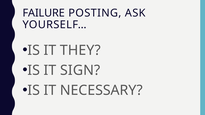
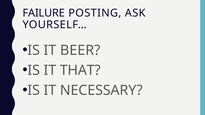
THEY: THEY -> BEER (80, 50)
SIGN: SIGN -> THAT (80, 70)
